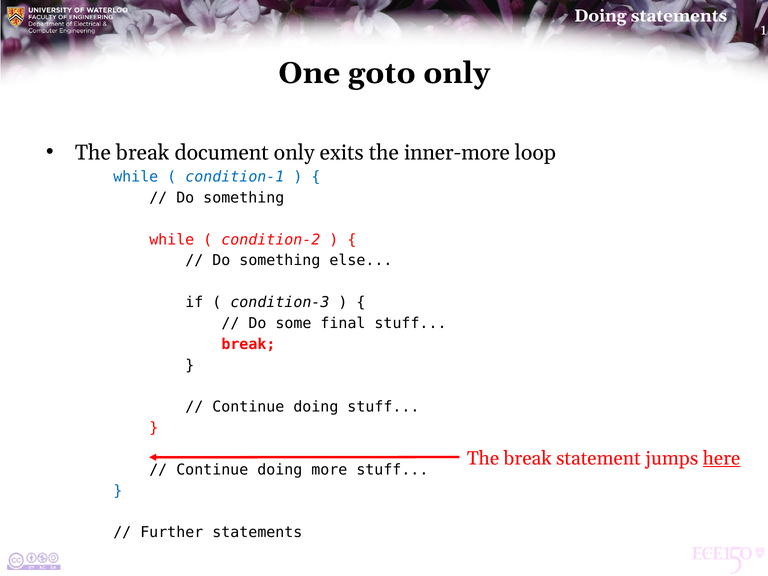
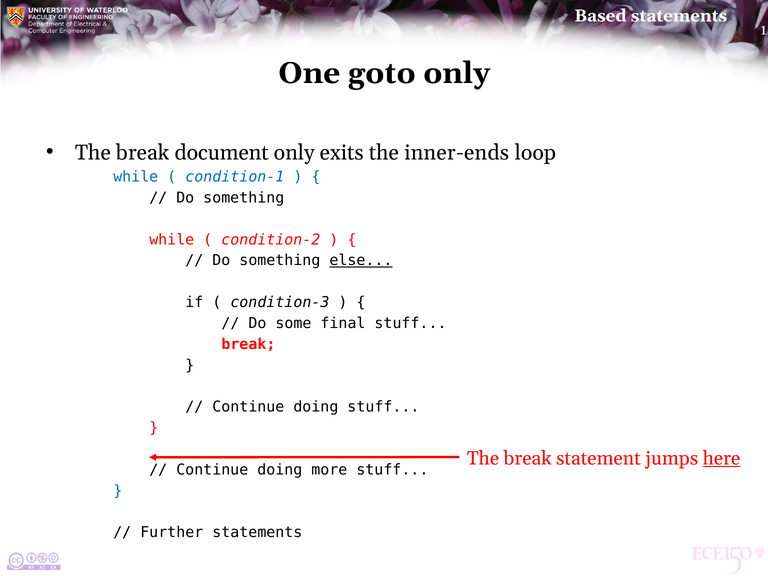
Doing: Doing -> Based (600, 16)
inner-more: inner-more -> inner-ends (457, 153)
else underline: none -> present (361, 261)
